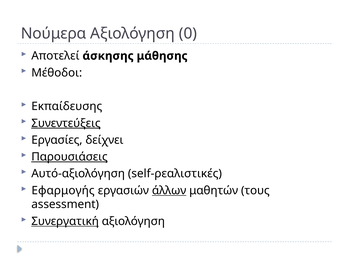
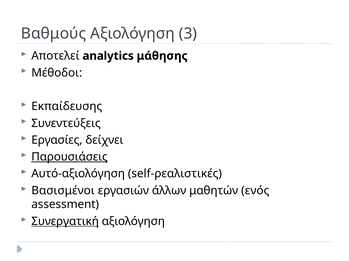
Νούμερα: Νούμερα -> Βαθμούς (53, 34)
0: 0 -> 3 (188, 34)
άσκησης: άσκησης -> analytics (108, 56)
Συνεντεύξεις underline: present -> none (66, 124)
Εφαρμογής: Εφαρμογής -> Βασισμένοι (63, 191)
άλλων underline: present -> none (169, 191)
τους: τους -> ενός (255, 191)
